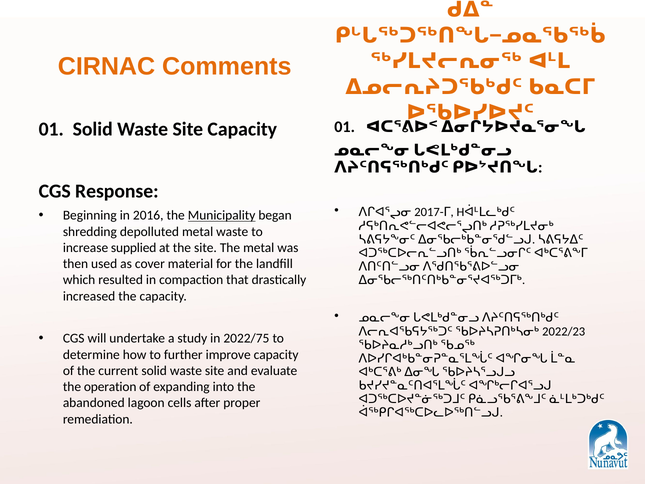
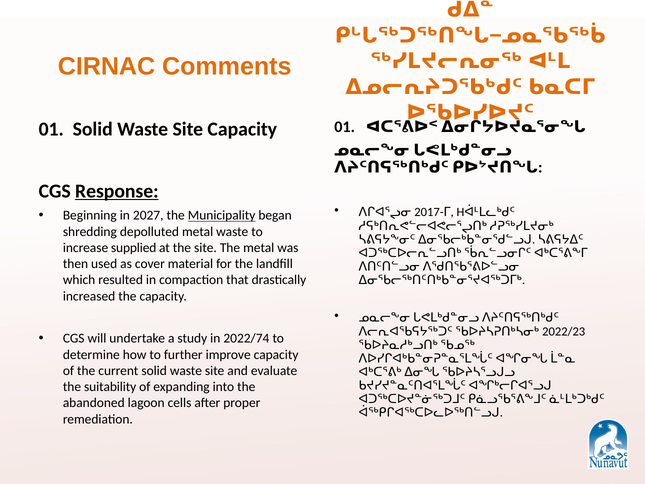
Response underline: none -> present (117, 191)
2016: 2016 -> 2027 (148, 215)
2022/75: 2022/75 -> 2022/74 (246, 338)
operation: operation -> suitability (110, 387)
